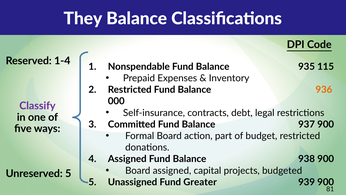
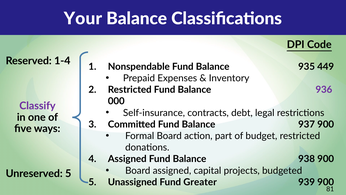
They: They -> Your (83, 19)
115: 115 -> 449 (326, 66)
936 colour: orange -> purple (324, 90)
